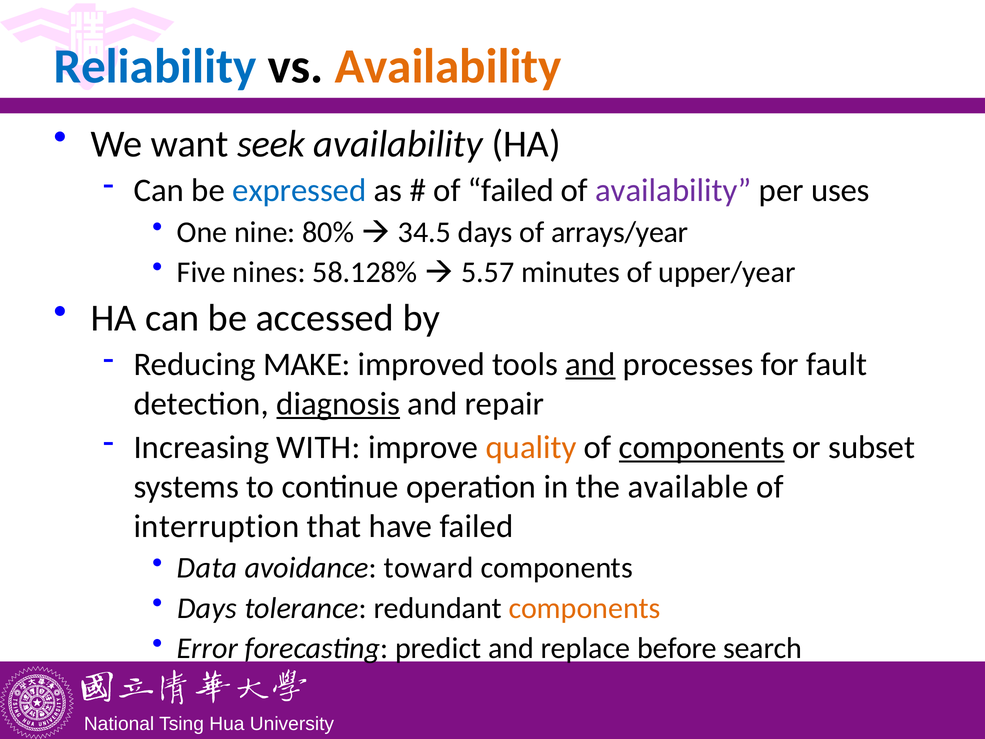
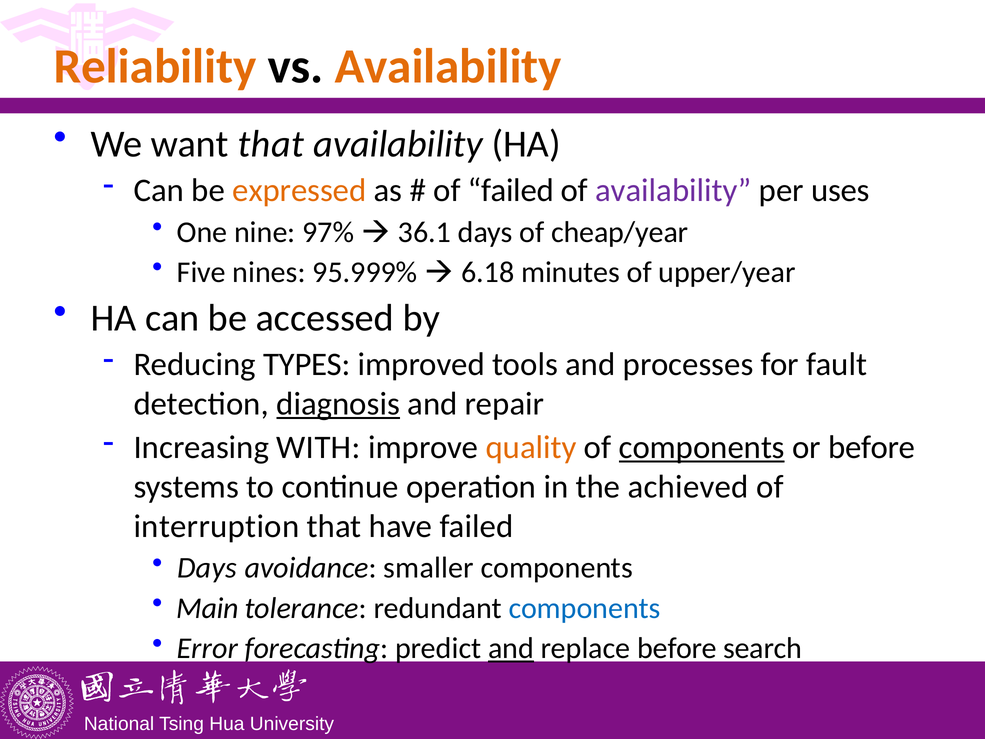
Reliability colour: blue -> orange (155, 67)
want seek: seek -> that (271, 144)
expressed colour: blue -> orange (299, 190)
80%: 80% -> 97% (328, 232)
34.5: 34.5 -> 36.1 (425, 232)
arrays/year: arrays/year -> cheap/year (620, 232)
58.128%: 58.128% -> 95.999% (365, 272)
5.57: 5.57 -> 6.18 (488, 272)
MAKE: MAKE -> TYPES (307, 364)
and underline: present -> none (590, 364)
or subset: subset -> before (872, 447)
available: available -> achieved (688, 487)
Data: Data -> Days (207, 568)
toward: toward -> smaller (429, 568)
Days: Days -> Main (207, 608)
components colour: orange -> blue (585, 608)
and underline: none -> present (511, 648)
